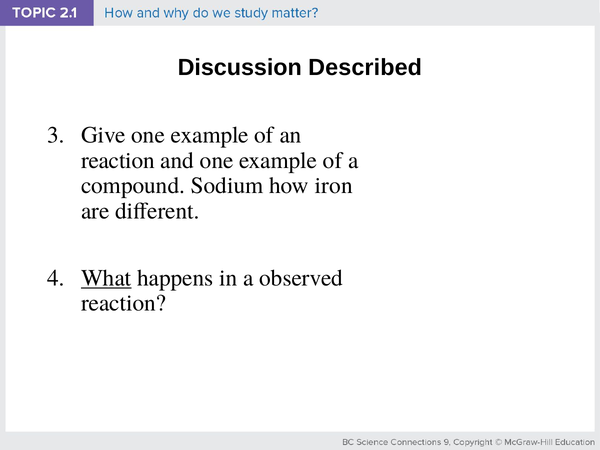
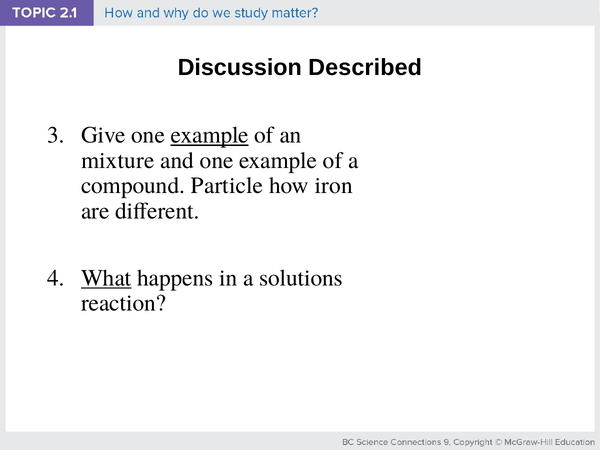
example underline: none -> present (210, 135)
reaction: reaction -> mixture (118, 160)
Sodium: Sodium -> Particle (227, 186)
observed: observed -> solutions (301, 278)
